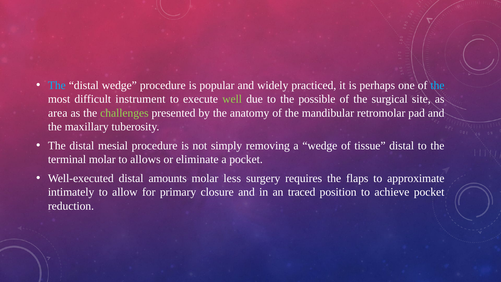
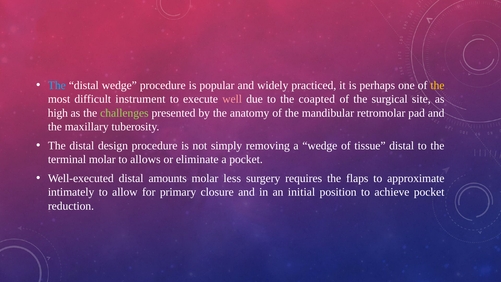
the colour: light blue -> yellow (437, 85)
well colour: light green -> pink (232, 99)
possible: possible -> coapted (317, 99)
area: area -> high (58, 113)
mesial: mesial -> design (113, 146)
traced: traced -> initial (302, 192)
